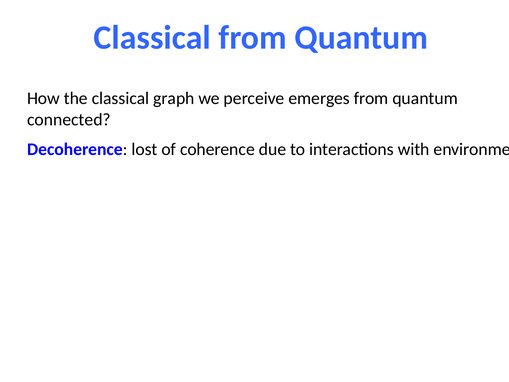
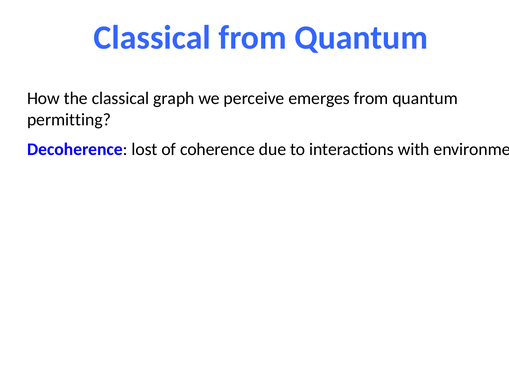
connected: connected -> permitting (69, 120)
